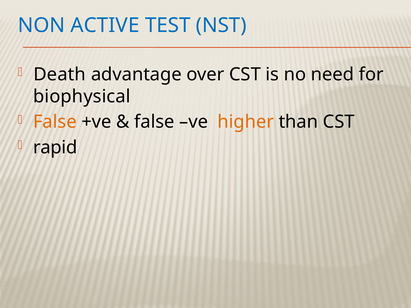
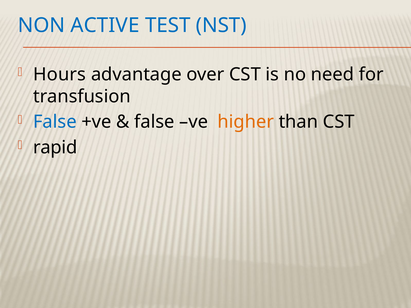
Death: Death -> Hours (60, 75)
biophysical: biophysical -> transfusion (82, 96)
False colour: orange -> blue (55, 122)
